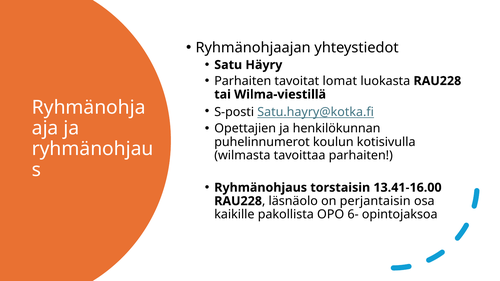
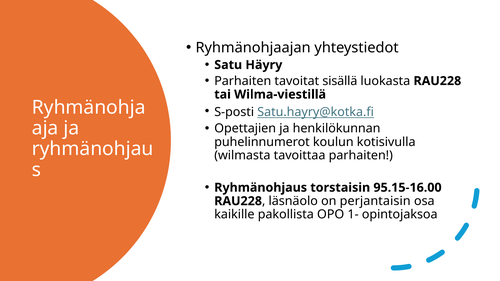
lomat: lomat -> sisällä (340, 81)
13.41-16.00: 13.41-16.00 -> 95.15-16.00 (408, 188)
6-: 6- -> 1- (353, 215)
